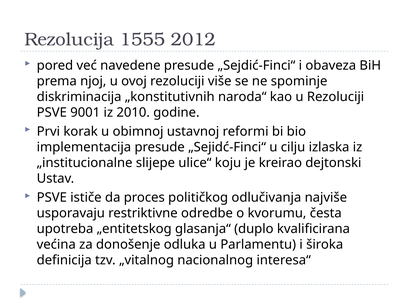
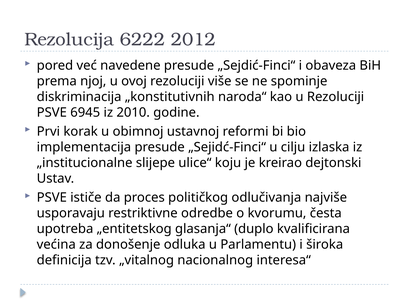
1555: 1555 -> 6222 (142, 39)
9001: 9001 -> 6945 (85, 112)
